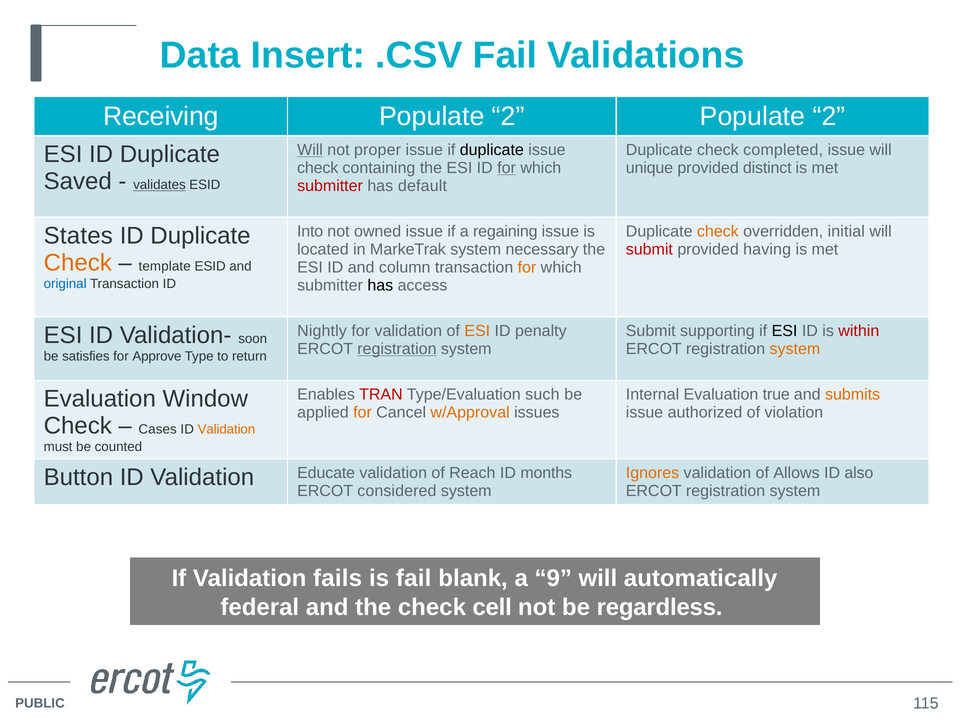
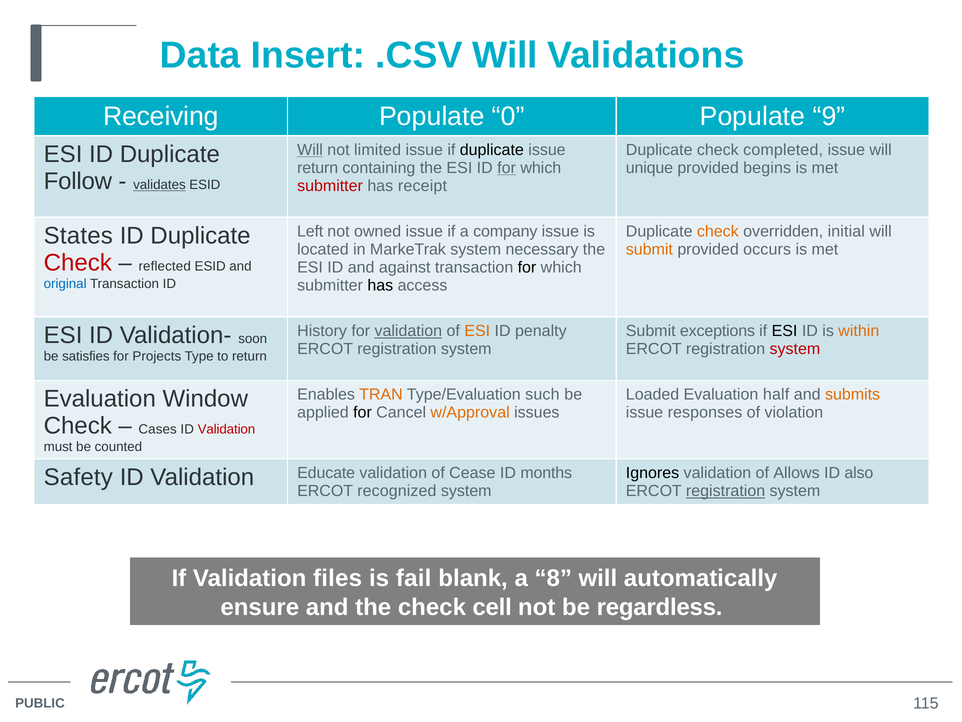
.CSV Fail: Fail -> Will (505, 55)
2: 2 -> 0 (508, 116)
2: 2 -> 9 (829, 116)
proper: proper -> limited (378, 150)
check: check -> return (318, 168)
distinct: distinct -> begins (767, 168)
Saved: Saved -> Follow (78, 181)
default: default -> receipt (422, 186)
Into: Into -> Left (310, 231)
regaining: regaining -> company (505, 231)
submit colour: red -> orange (649, 249)
having: having -> occurs (767, 249)
Check colour: orange -> red (78, 263)
template: template -> reflected (165, 266)
column: column -> against (405, 267)
for colour: orange -> black (527, 267)
Nightly: Nightly -> History (322, 331)
validation underline: none -> present (408, 331)
supporting: supporting -> exceptions (717, 331)
within colour: red -> orange (859, 331)
registration underline: present -> none (397, 349)
system colour: orange -> red (795, 349)
Approve: Approve -> Projects (157, 356)
TRAN colour: red -> orange (381, 394)
Internal: Internal -> Loaded (653, 394)
true: true -> half (776, 394)
for colour: orange -> black (363, 412)
authorized: authorized -> responses (705, 412)
Validation colour: orange -> red (226, 429)
Ignores colour: orange -> black (653, 473)
Button: Button -> Safety (78, 477)
Reach: Reach -> Cease (472, 473)
considered: considered -> recognized (397, 491)
registration underline: none -> present (726, 491)
fails: fails -> files (338, 578)
9: 9 -> 8 (553, 578)
federal: federal -> ensure (260, 607)
